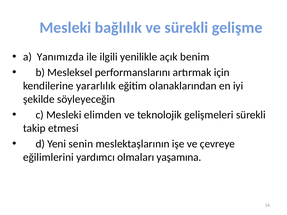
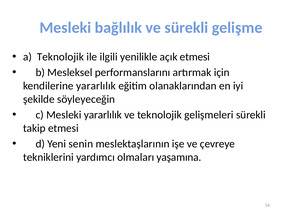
a Yanımızda: Yanımızda -> Teknolojik (60, 57)
açık benim: benim -> etmesi (195, 57)
Mesleki elimden: elimden -> yararlılık (103, 115)
eğilimlerini: eğilimlerini -> tekniklerini (48, 157)
